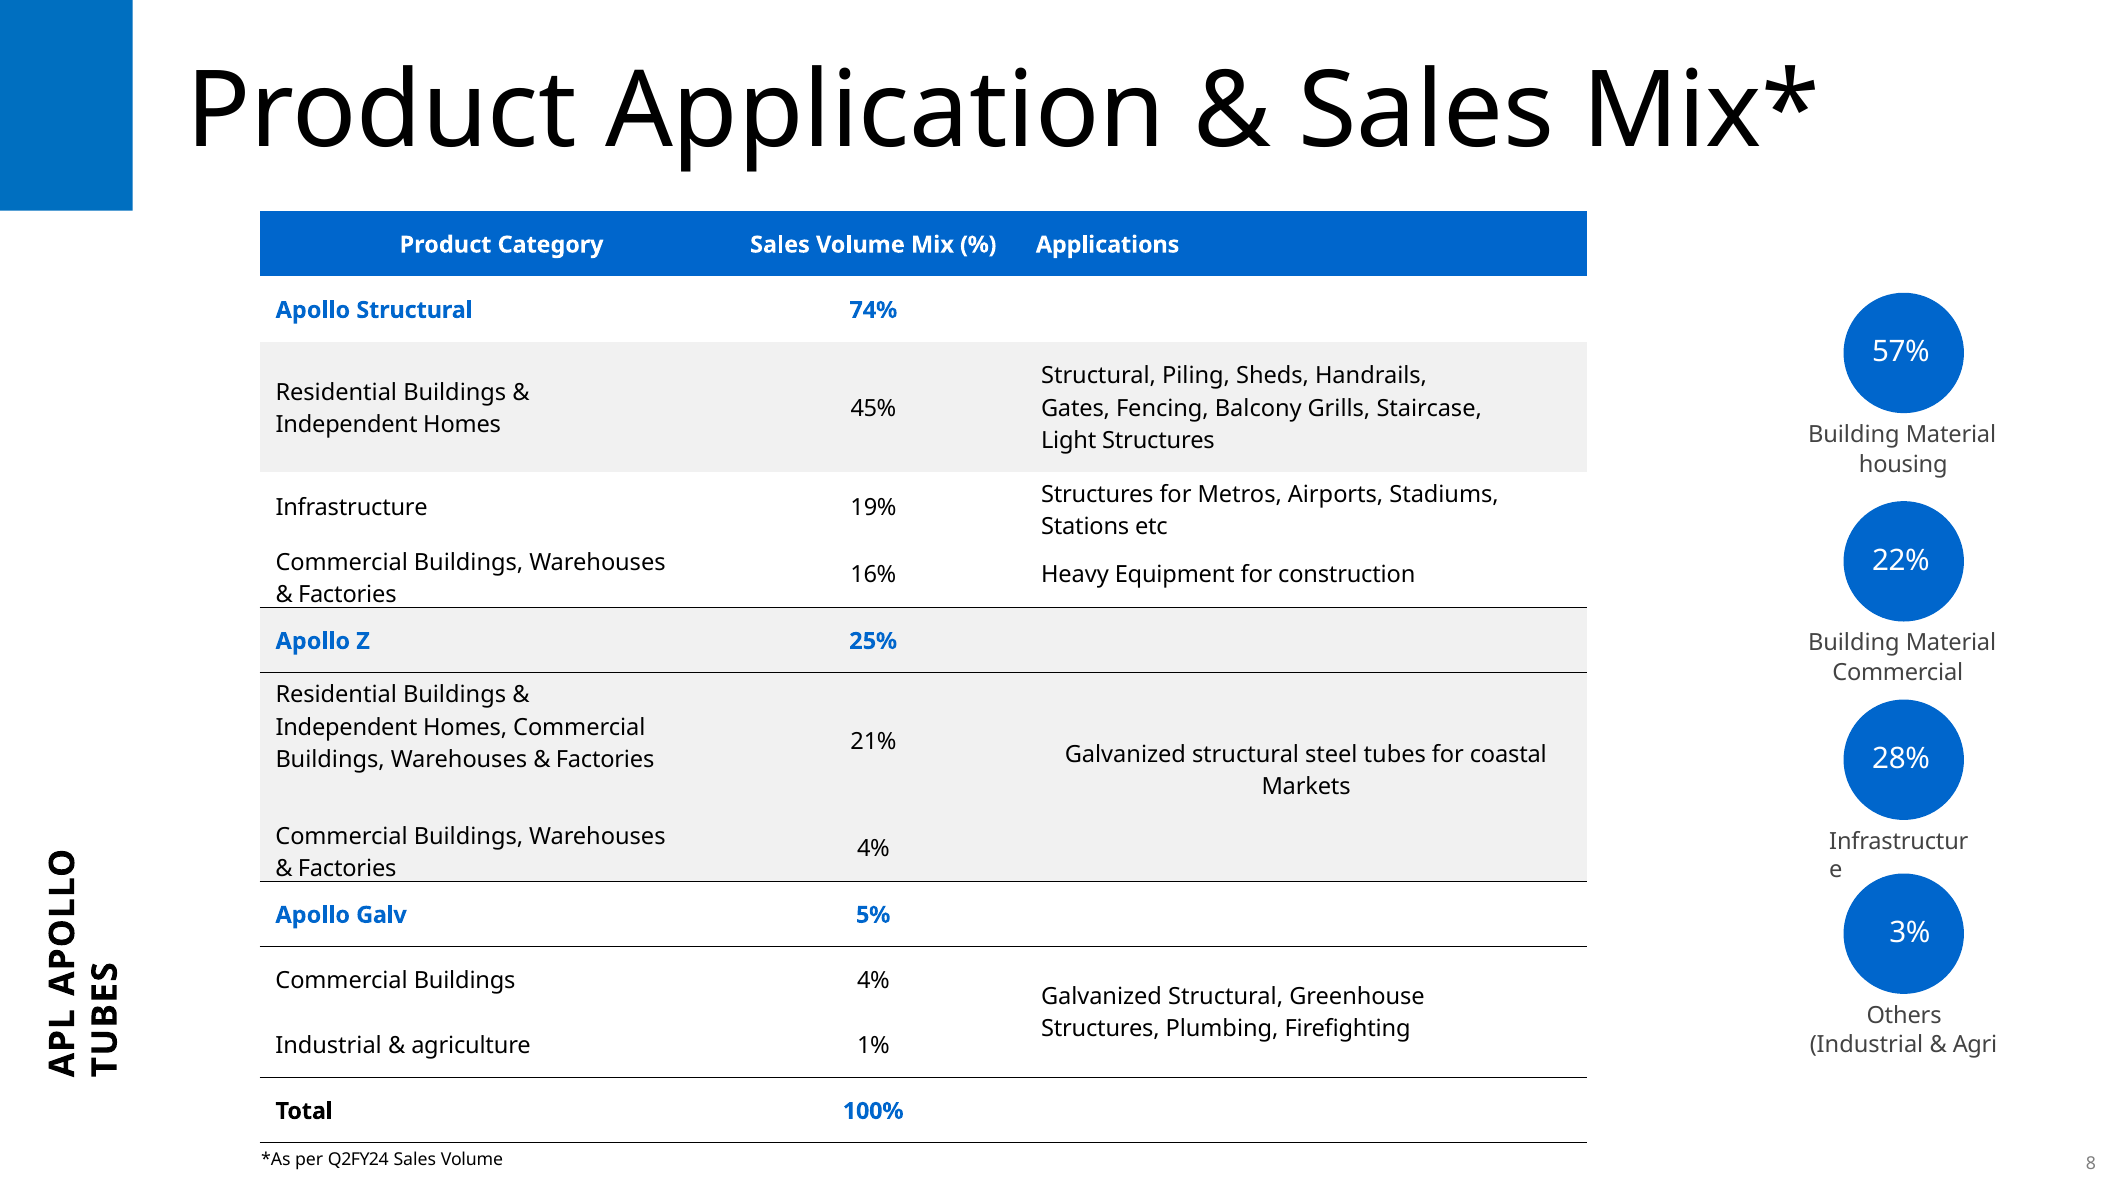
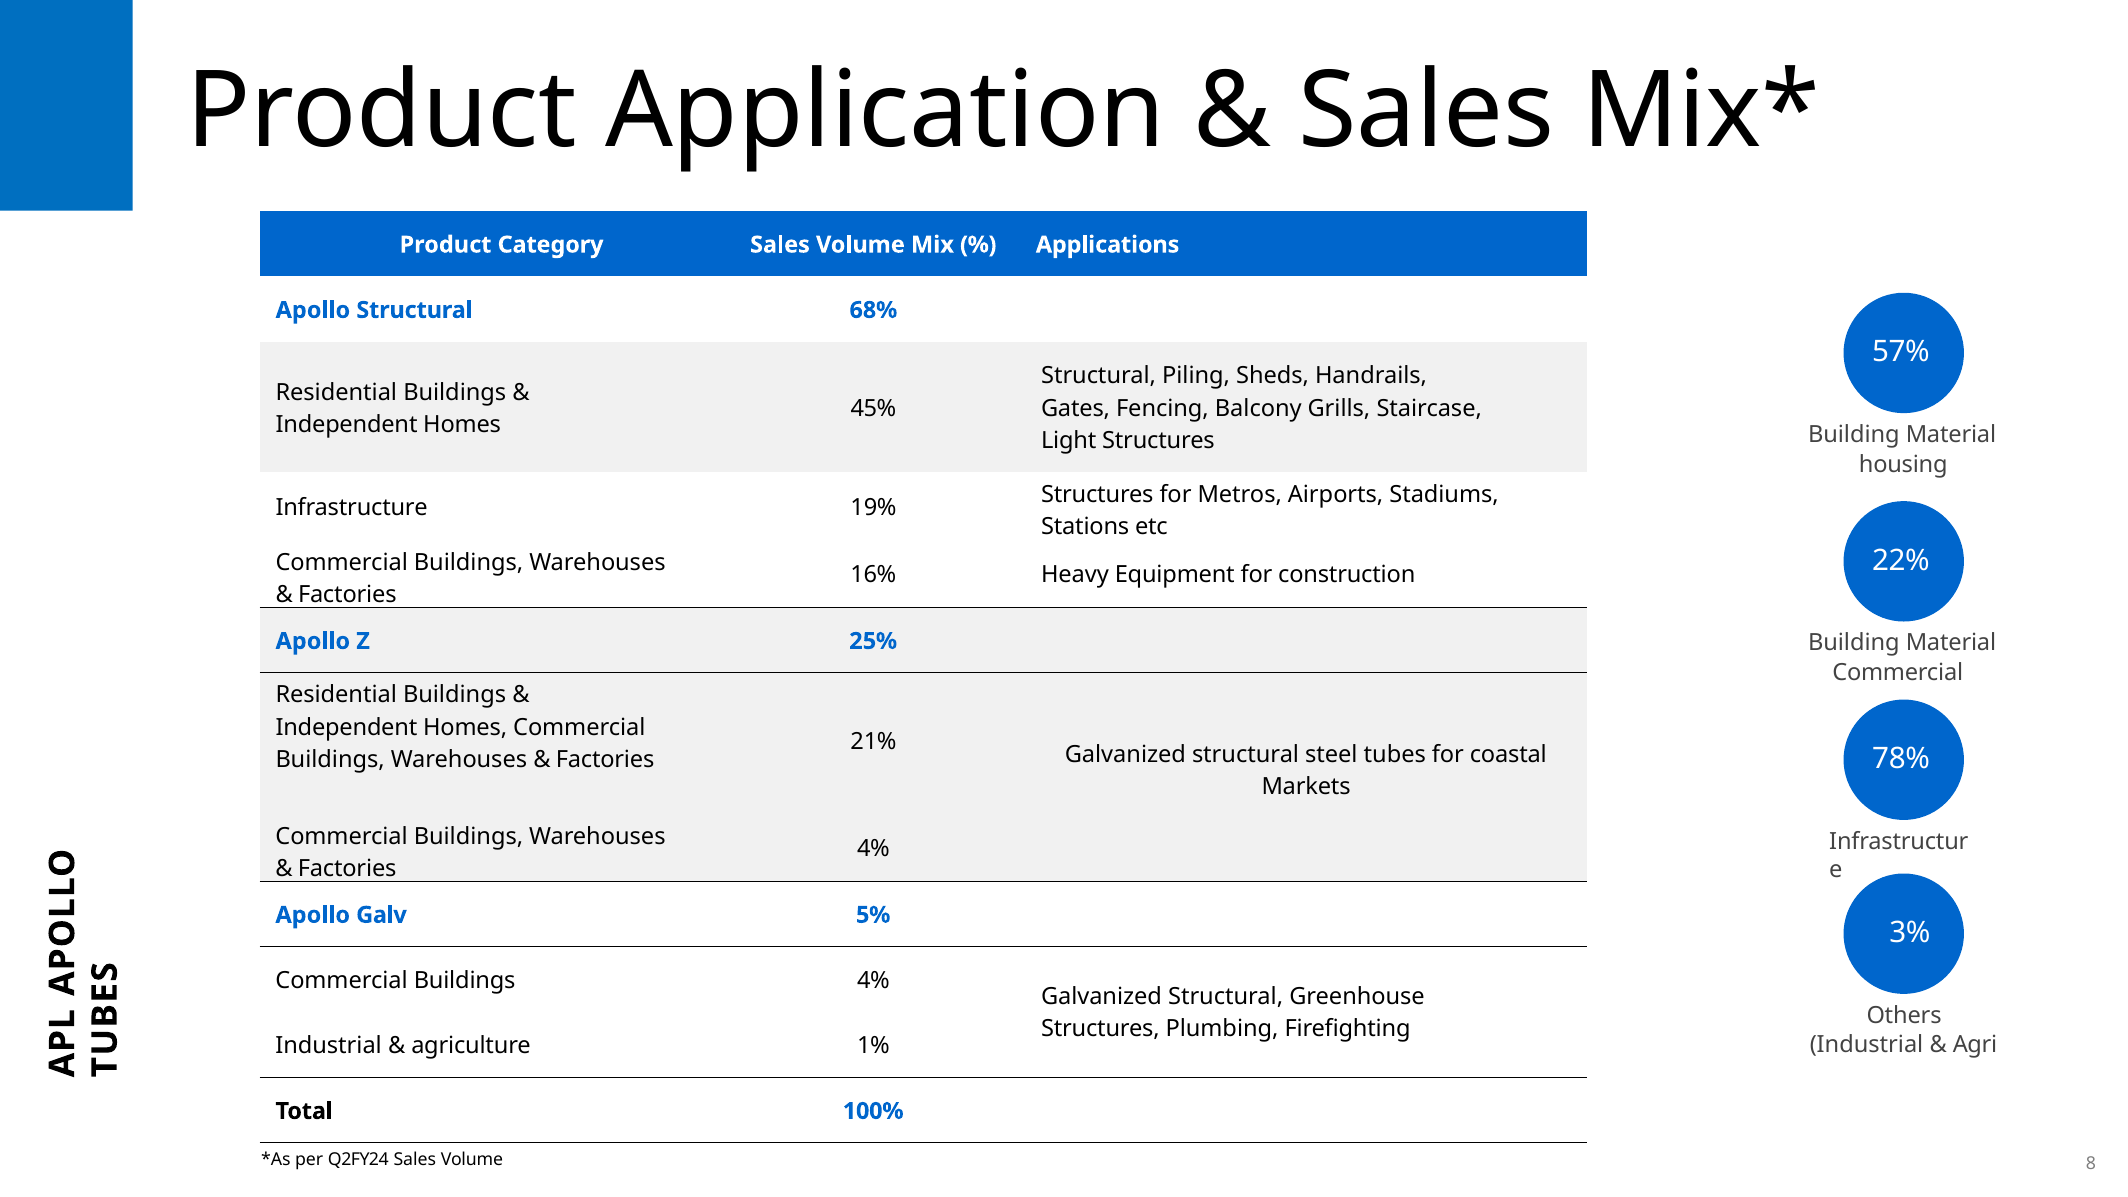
74%: 74% -> 68% (873, 310)
28%: 28% -> 78% (1901, 759)
